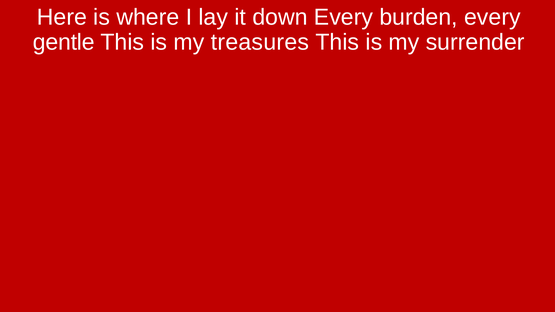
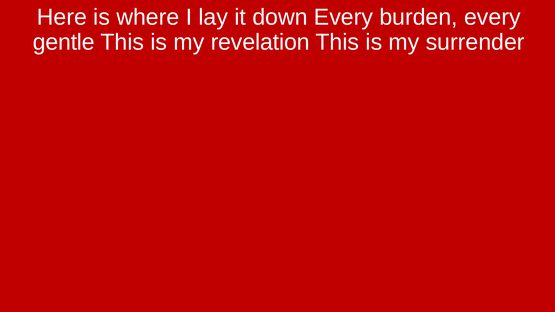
treasures: treasures -> revelation (260, 42)
